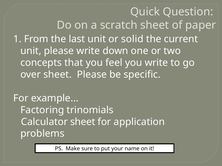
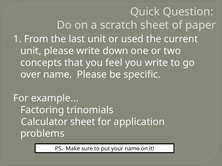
solid: solid -> used (132, 39)
over sheet: sheet -> name (58, 75)
